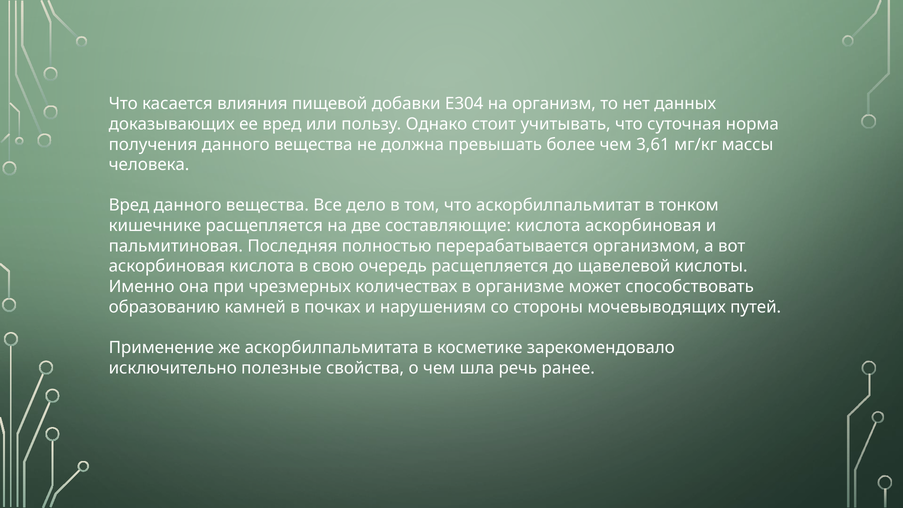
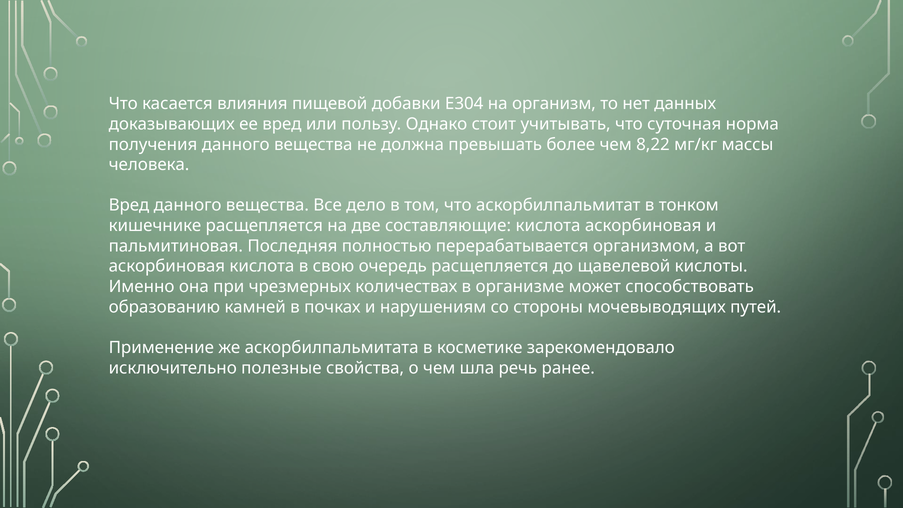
3,61: 3,61 -> 8,22 (653, 144)
